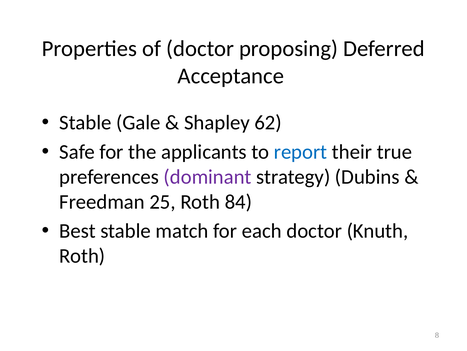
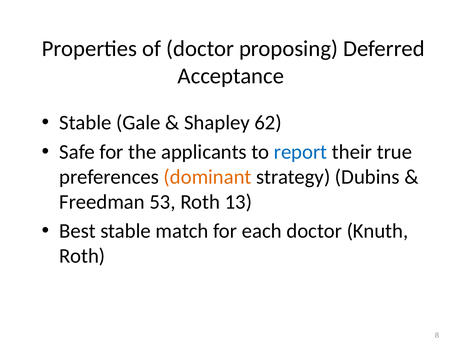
dominant colour: purple -> orange (208, 177)
25: 25 -> 53 (163, 201)
84: 84 -> 13 (238, 201)
